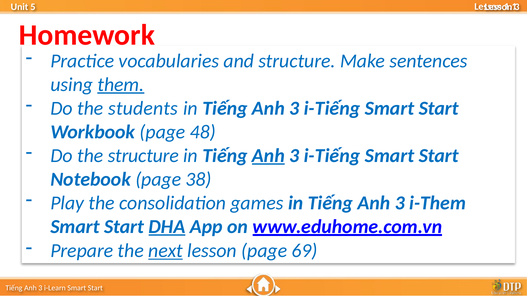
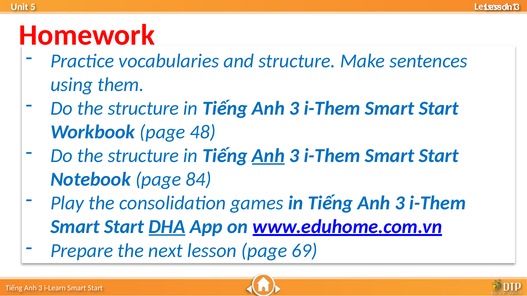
them underline: present -> none (121, 85)
students: students -> structure (143, 108)
i-Tiếng: i-Tiếng -> i-Them (332, 108)
i-Tiếng: i-Tiếng -> i-Them (332, 156)
38: 38 -> 84 (199, 180)
next underline: present -> none (166, 251)
